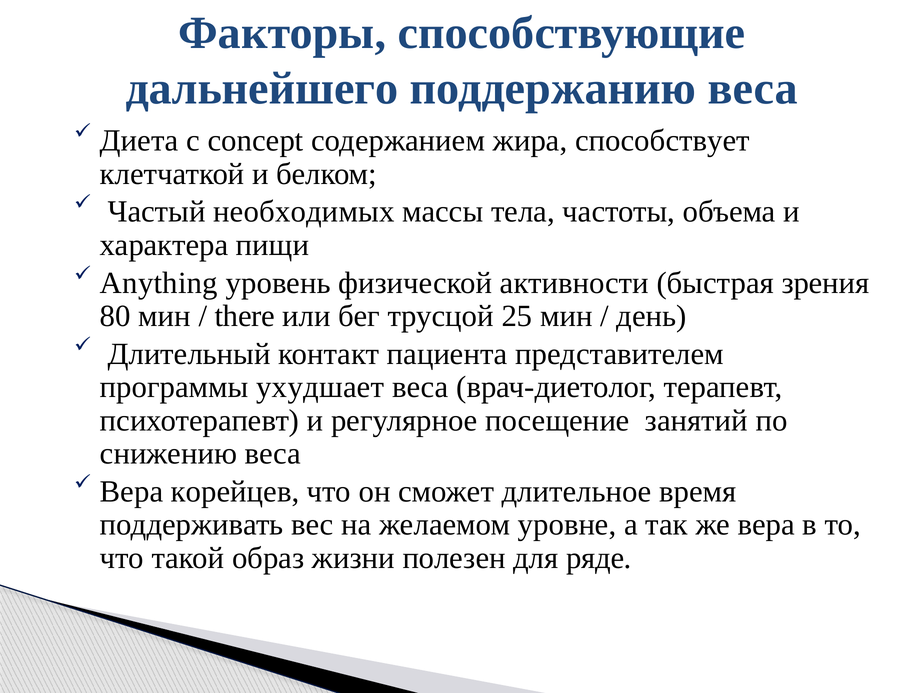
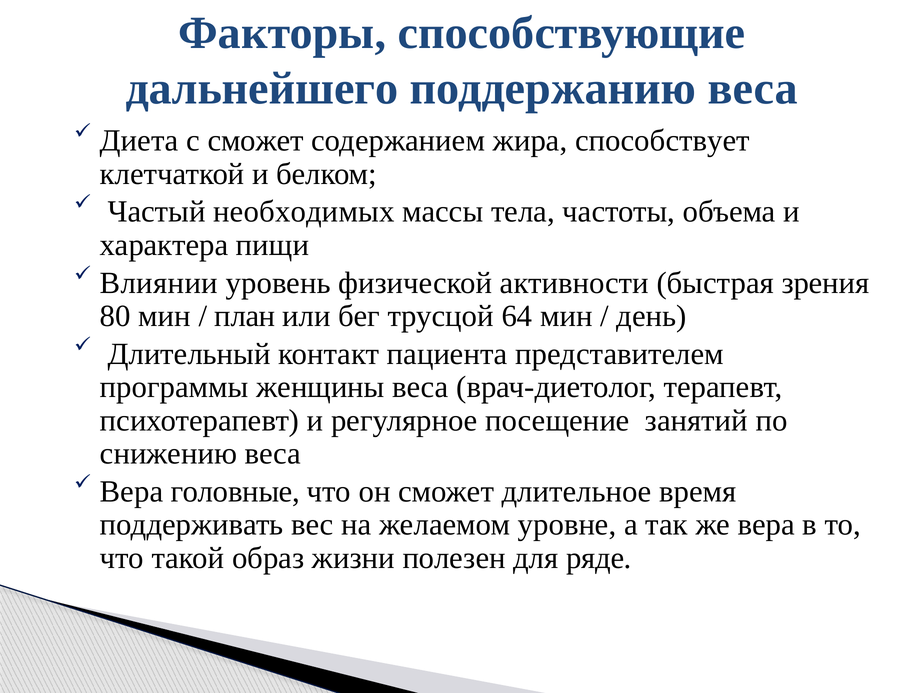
с concept: concept -> сможет (256, 141)
Anything: Anything -> Влиянии (159, 283)
there: there -> план (245, 316)
25: 25 -> 64 (517, 316)
ухудшает: ухудшает -> женщины (320, 387)
корейцев: корейцев -> головные (235, 492)
